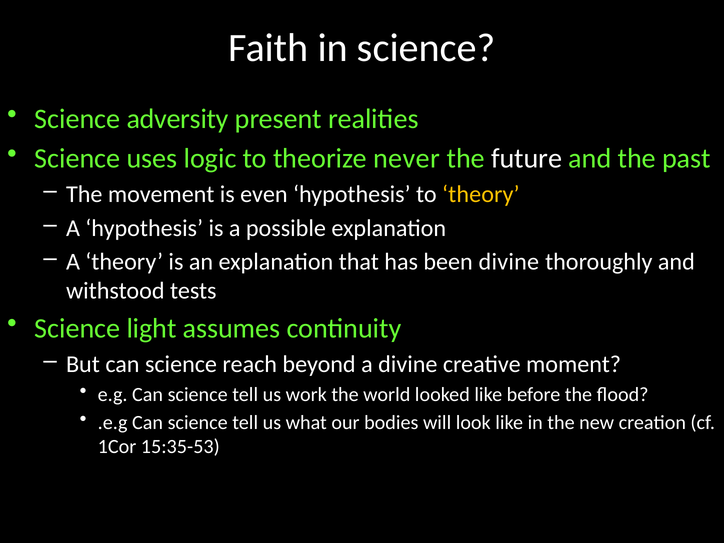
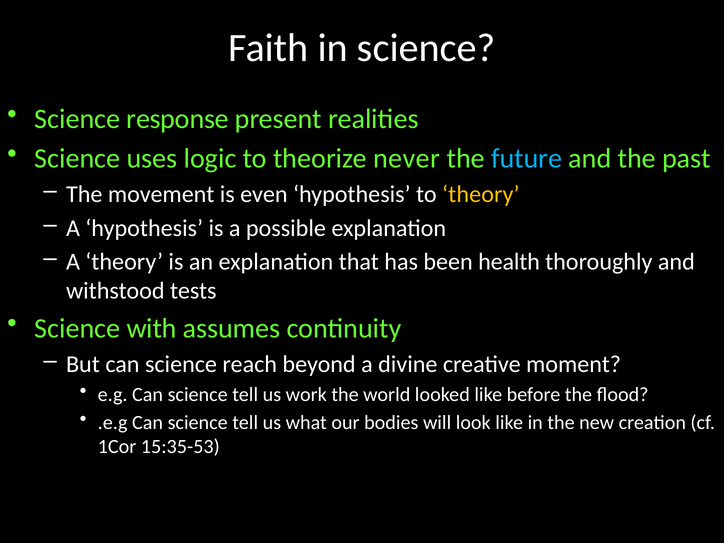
adversity: adversity -> response (178, 119)
future colour: white -> light blue (527, 158)
been divine: divine -> health (509, 262)
light: light -> with (152, 328)
